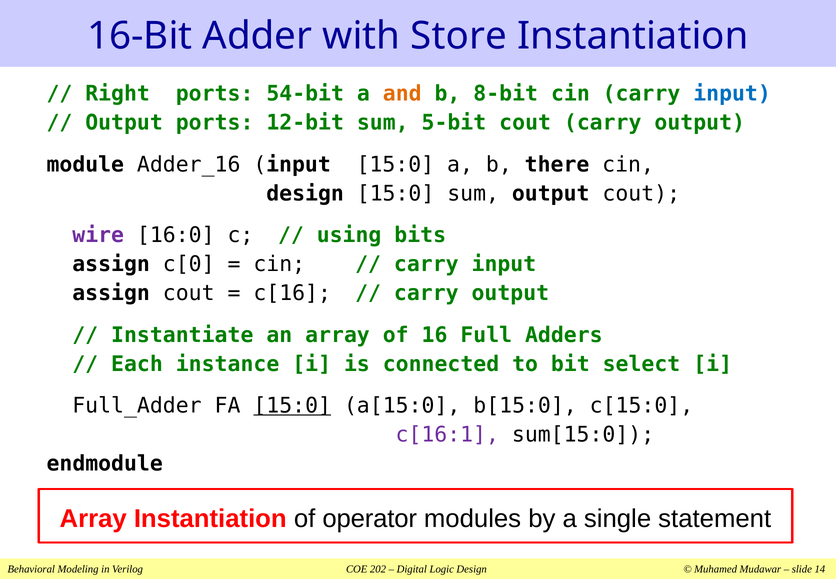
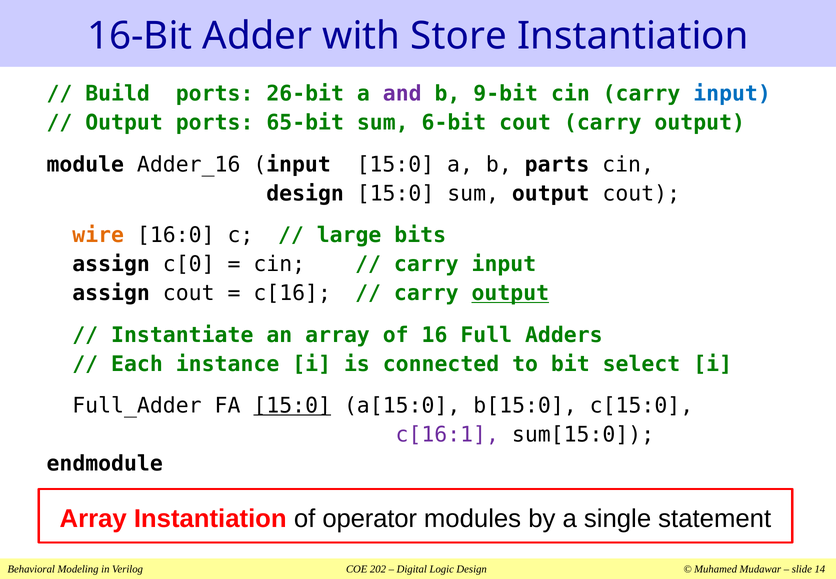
Right: Right -> Build (118, 94)
54-bit: 54-bit -> 26-bit (305, 94)
and colour: orange -> purple (402, 94)
8-bit: 8-bit -> 9-bit (506, 94)
12-bit: 12-bit -> 65-bit (305, 123)
5-bit: 5-bit -> 6-bit (454, 123)
there: there -> parts (557, 164)
wire colour: purple -> orange (98, 235)
using: using -> large (349, 235)
output underline: none -> present (510, 293)
